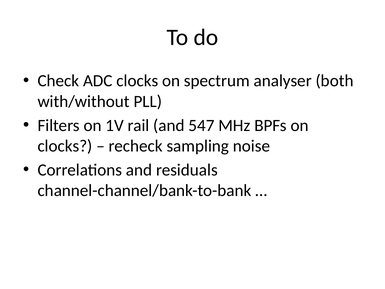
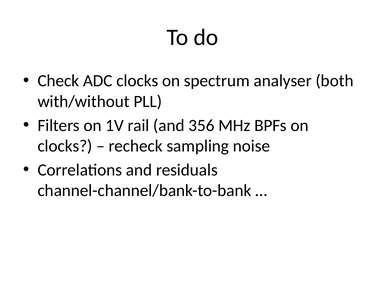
547: 547 -> 356 (201, 125)
